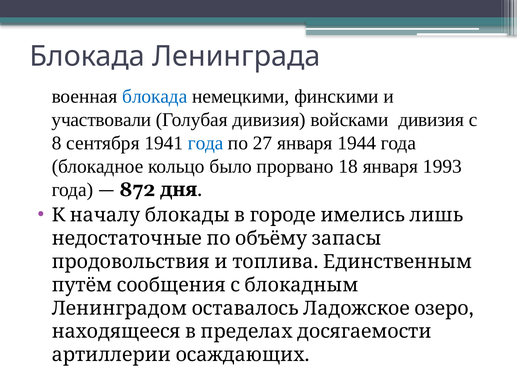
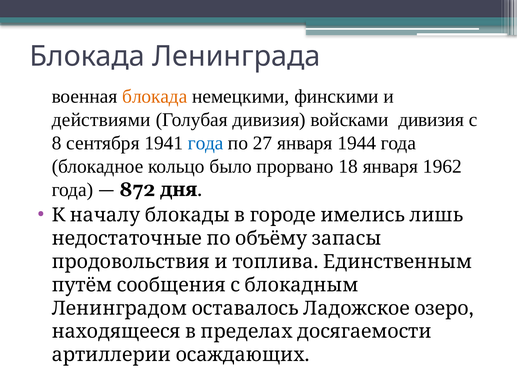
блокада colour: blue -> orange (155, 96)
участвовали: участвовали -> действиями (101, 120)
1993: 1993 -> 1962 (442, 166)
